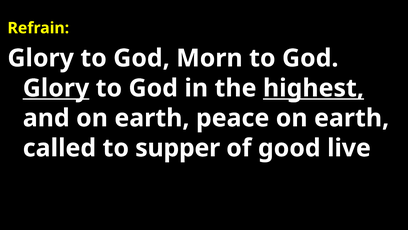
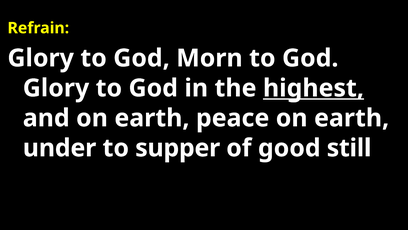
Glory underline: present -> none (56, 88)
called: called -> under (60, 148)
live: live -> still (349, 148)
